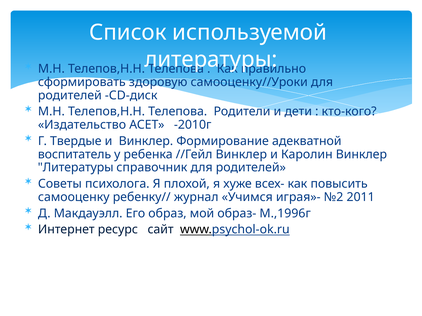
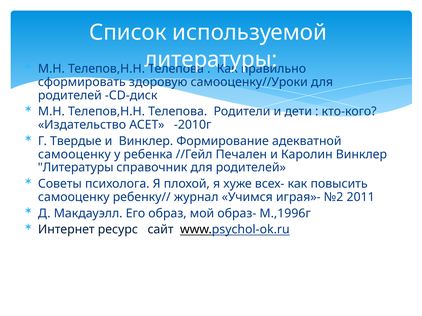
воспитатель: воспитатель -> самооценку (74, 155)
//Гейл Винклер: Винклер -> Печален (241, 155)
